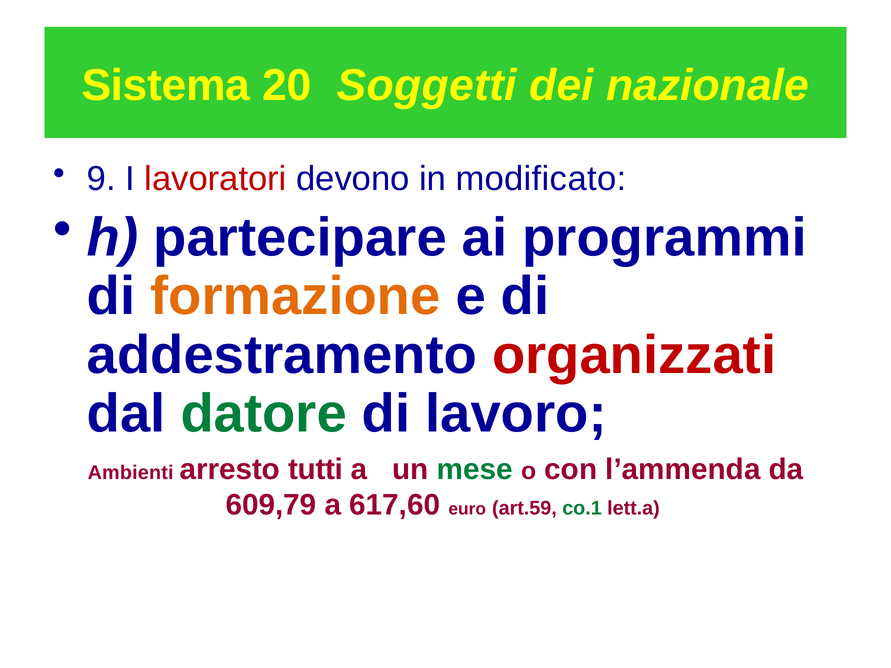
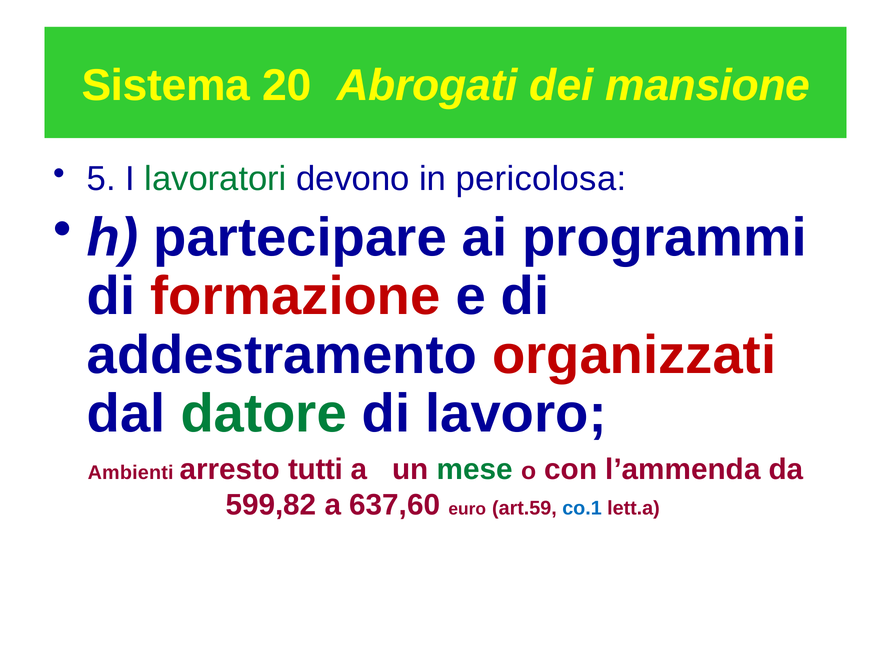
Soggetti: Soggetti -> Abrogati (427, 86)
nazionale: nazionale -> mansione (708, 86)
9: 9 -> 5 (101, 179)
lavoratori colour: red -> green (216, 179)
modificato: modificato -> pericolosa (541, 179)
formazione colour: orange -> red (295, 297)
609,79: 609,79 -> 599,82 (271, 505)
617,60: 617,60 -> 637,60 (395, 505)
co.1 colour: green -> blue (582, 509)
